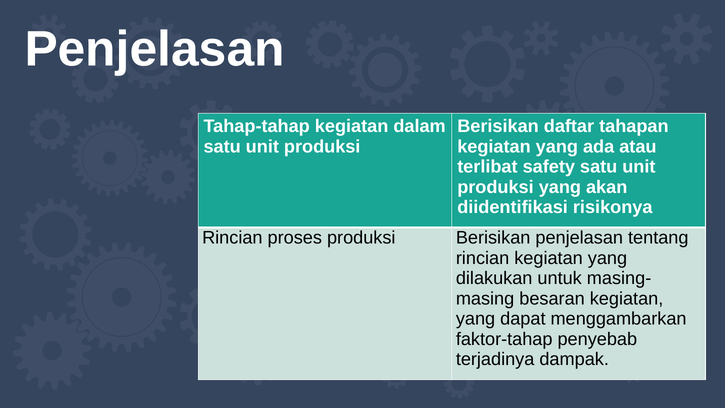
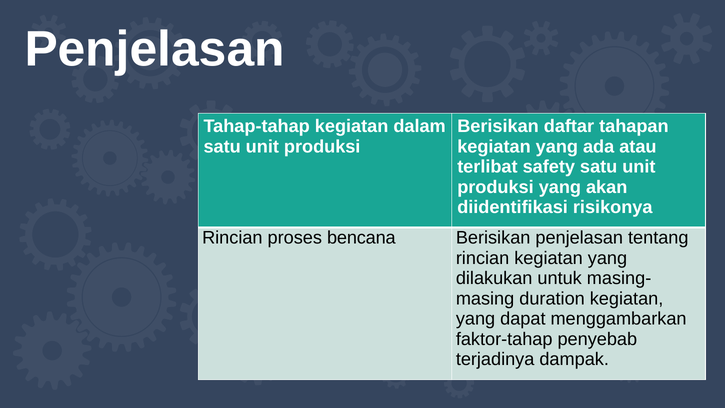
proses produksi: produksi -> bencana (361, 238)
besaran: besaran -> duration (552, 298)
